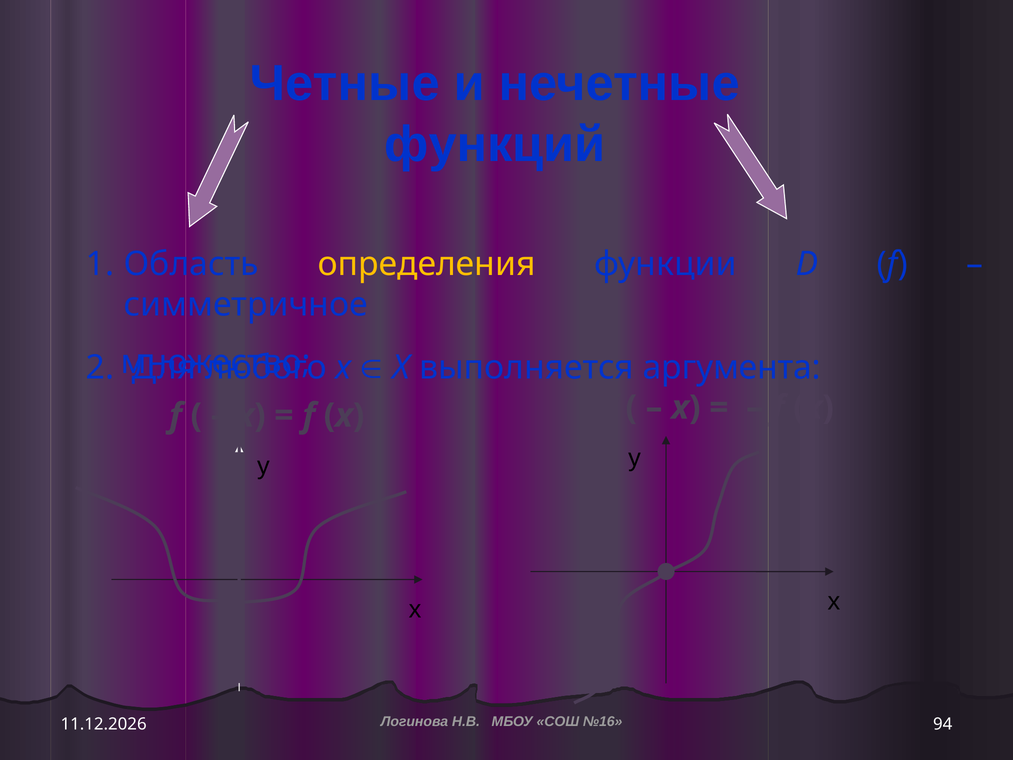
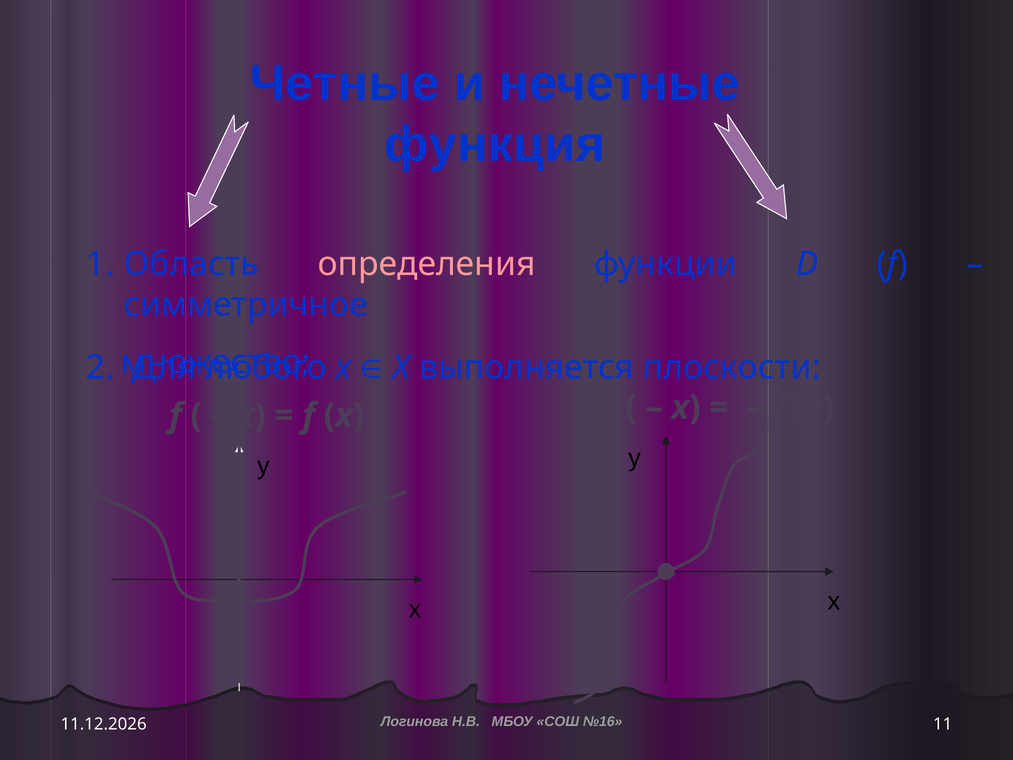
функций: функций -> функция (495, 144)
определения colour: yellow -> pink (427, 264)
аргумента: аргумента -> плоскости (732, 368)
94: 94 -> 11 (943, 724)
